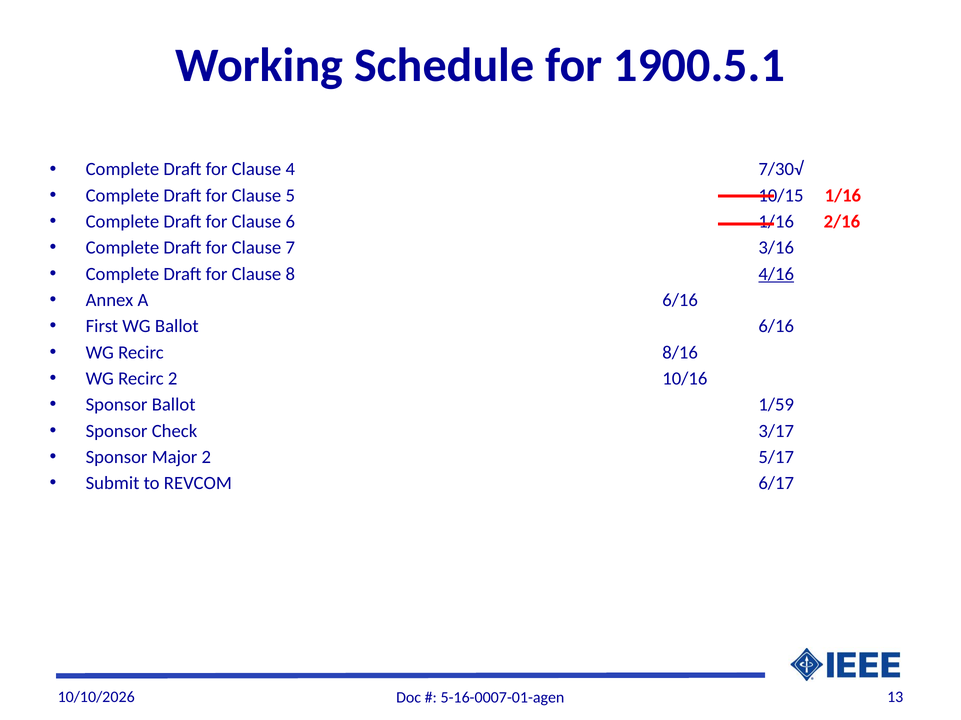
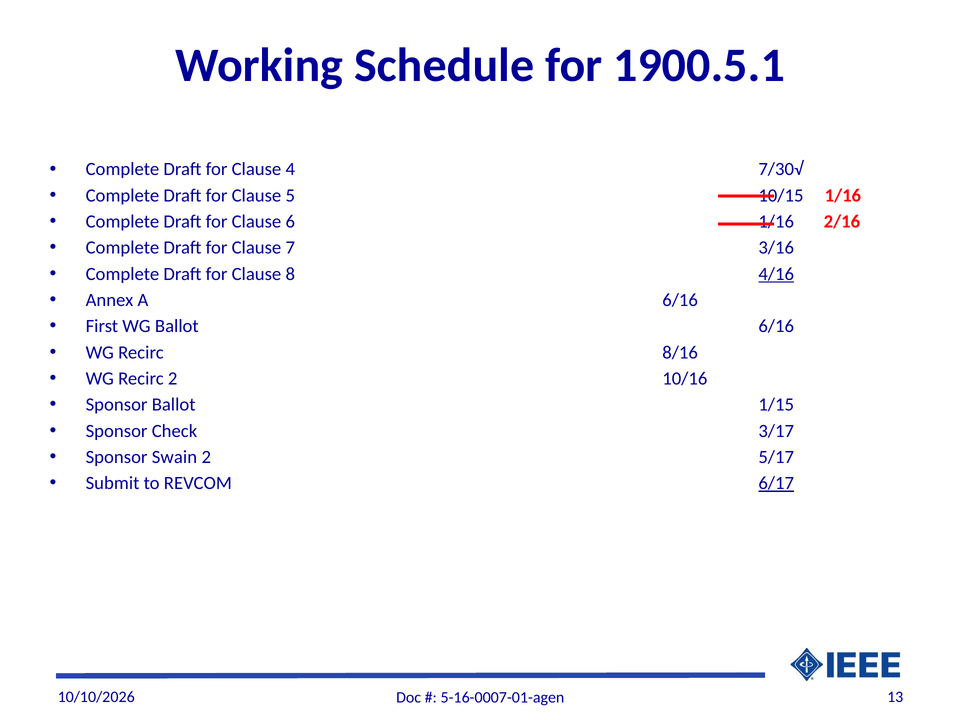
1/59: 1/59 -> 1/15 (776, 405)
Major: Major -> Swain (174, 457)
6/17 underline: none -> present (776, 484)
